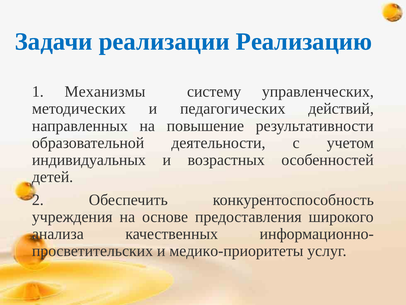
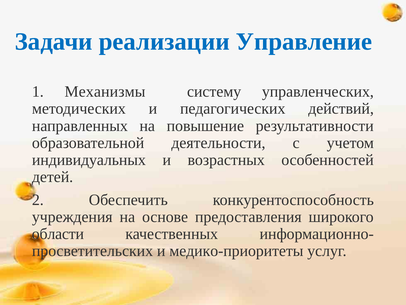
Реализацию: Реализацию -> Управление (304, 42)
анализа: анализа -> области (58, 234)
